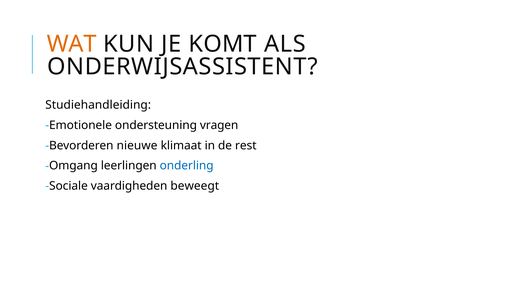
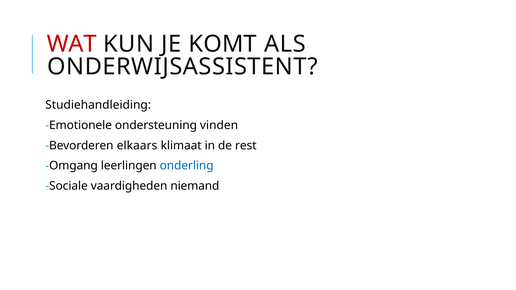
WAT colour: orange -> red (72, 44)
vragen: vragen -> vinden (219, 125)
nieuwe: nieuwe -> elkaars (137, 146)
beweegt: beweegt -> niemand (195, 186)
